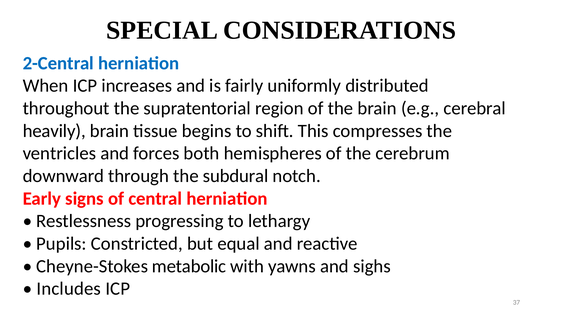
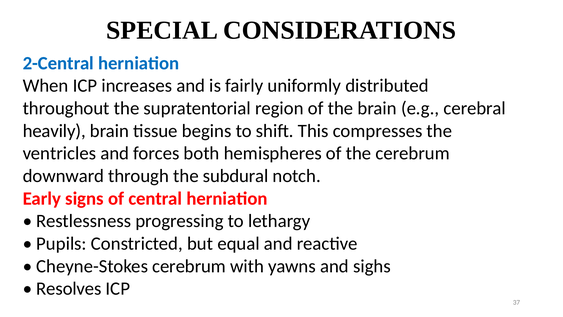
Cheyne-Stokes metabolic: metabolic -> cerebrum (189, 266)
Includes: Includes -> Resolves (69, 288)
